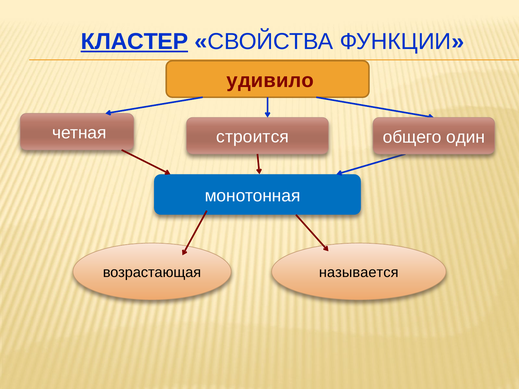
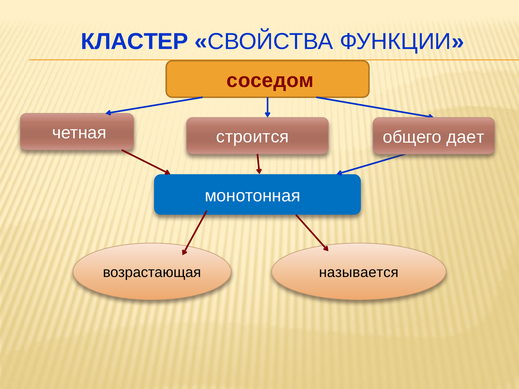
КЛАСТЕР underline: present -> none (134, 42)
удивило: удивило -> соседом (270, 80)
один: один -> дает (465, 137)
